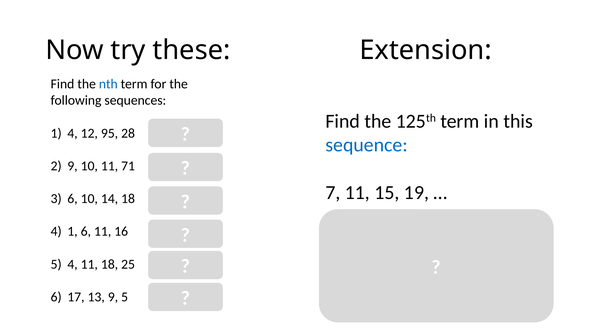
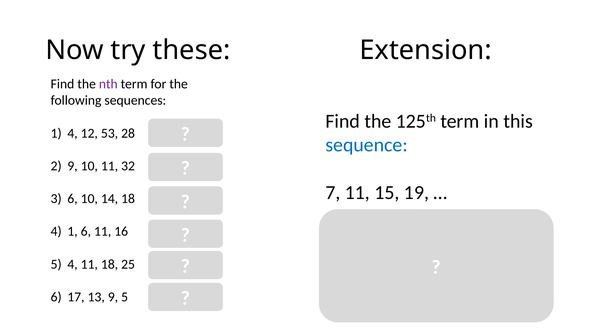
nth colour: blue -> purple (108, 84)
95: 95 -> 53 (110, 133)
71: 71 -> 32 (128, 166)
